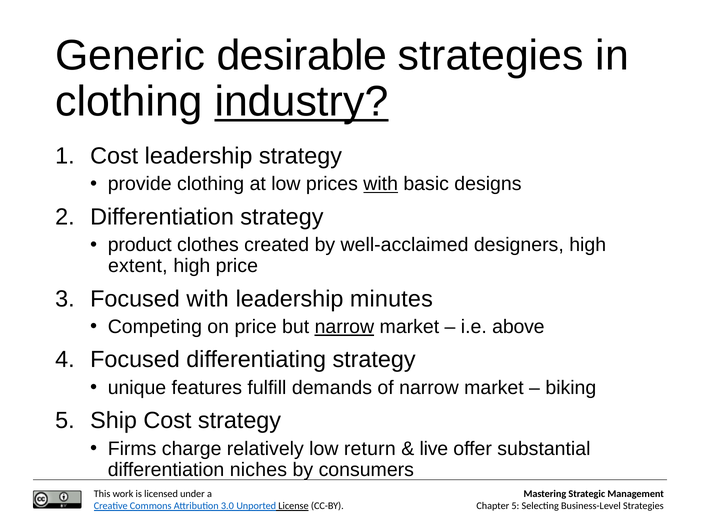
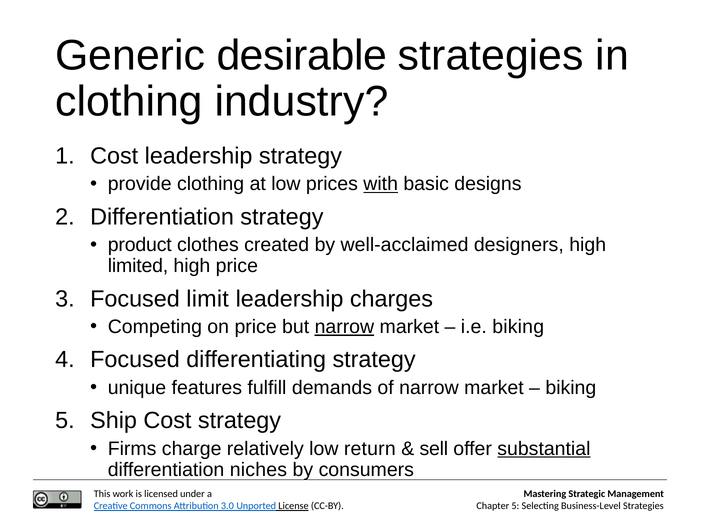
industry underline: present -> none (301, 102)
extent: extent -> limited (138, 266)
Focused with: with -> limit (208, 299)
minutes: minutes -> charges (391, 299)
i.e above: above -> biking (518, 327)
live: live -> sell (434, 448)
substantial underline: none -> present (544, 448)
